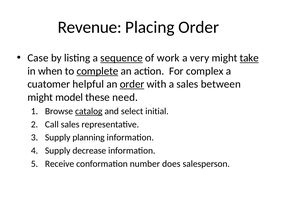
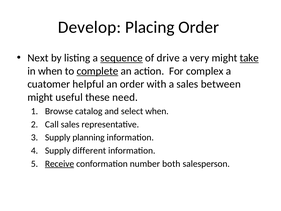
Revenue: Revenue -> Develop (89, 27)
Case: Case -> Next (38, 58)
work: work -> drive (168, 58)
order underline: present -> none (132, 84)
model: model -> useful (69, 97)
catalog underline: present -> none (89, 111)
select initial: initial -> when (157, 111)
decrease: decrease -> different (89, 150)
Receive underline: none -> present (60, 164)
does: does -> both (171, 164)
